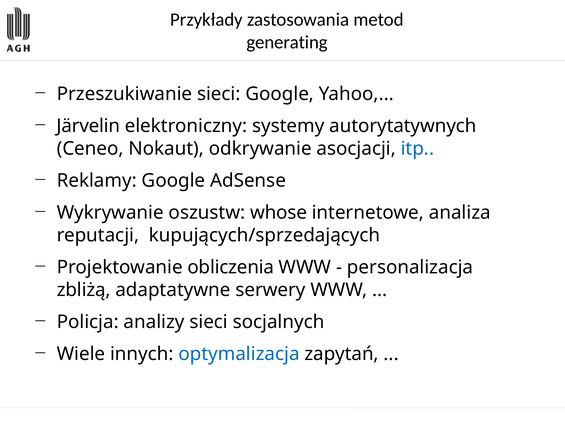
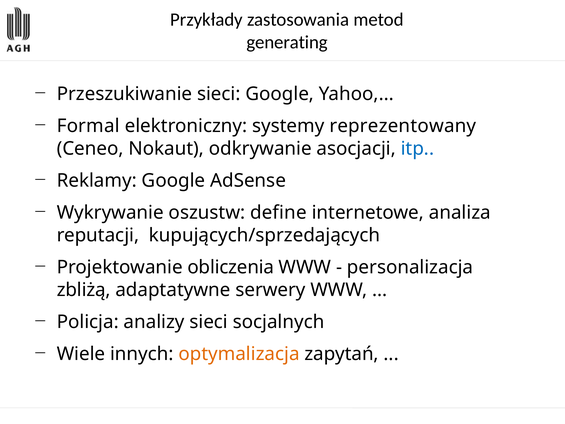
Järvelin: Järvelin -> Formal (88, 126)
autorytatywnych: autorytatywnych -> reprezentowany (403, 126)
whose: whose -> define (278, 212)
optymalizacja colour: blue -> orange (239, 354)
